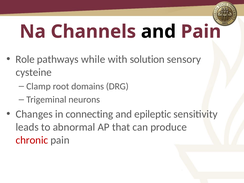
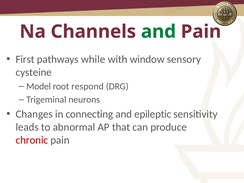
and colour: black -> green (158, 32)
Role: Role -> First (25, 59)
solution: solution -> window (147, 59)
Clamp: Clamp -> Model (39, 86)
domains: domains -> respond (88, 86)
